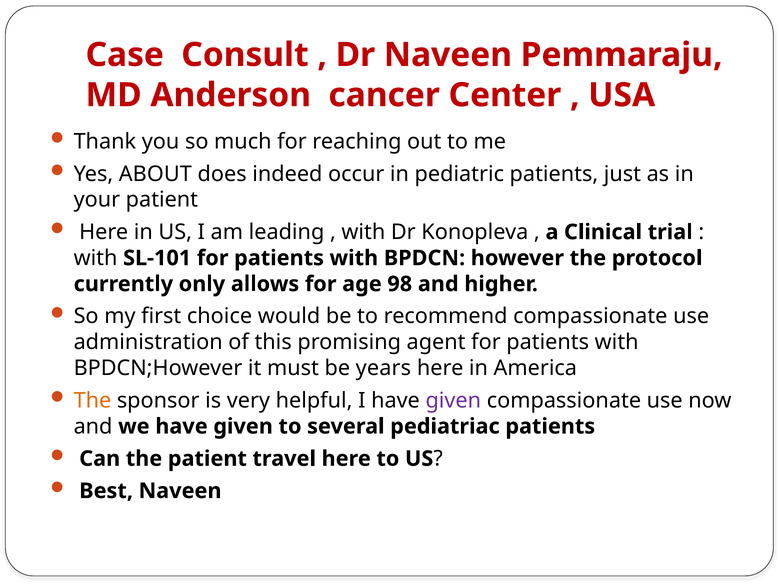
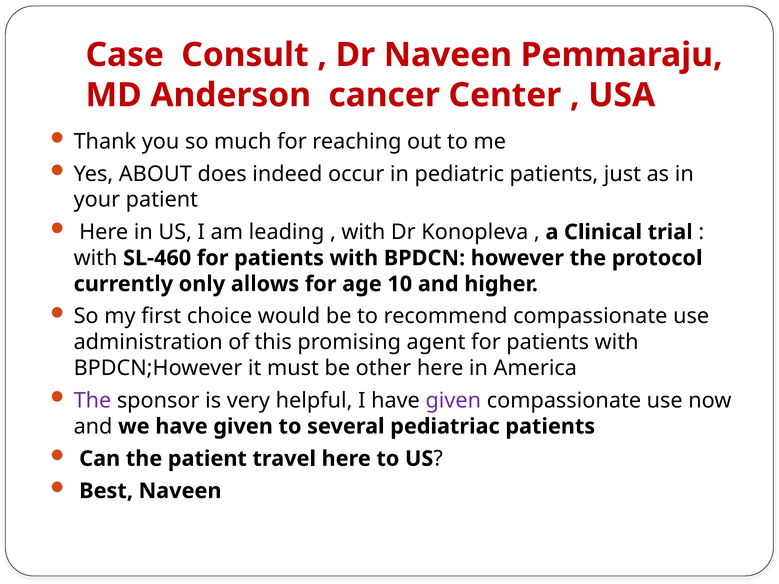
SL-101: SL-101 -> SL-460 (157, 258)
98: 98 -> 10 (400, 284)
years: years -> other (383, 368)
The colour: orange -> purple (92, 401)
